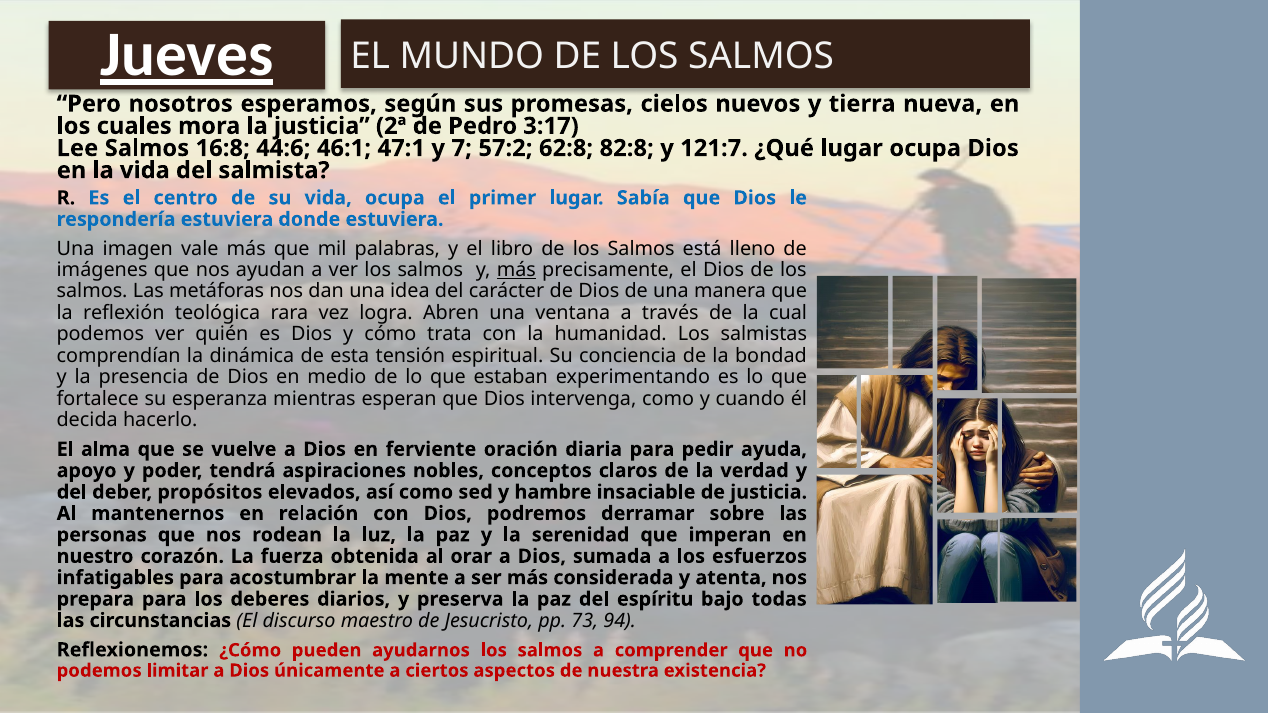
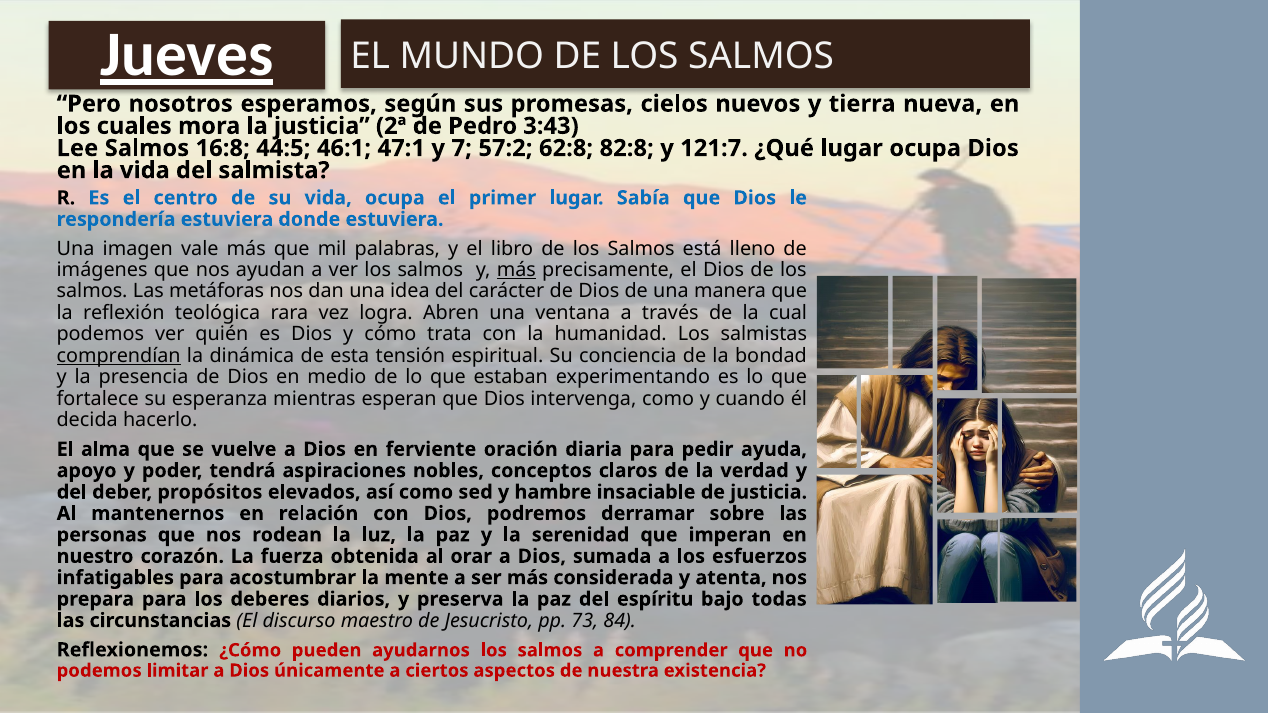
3:17: 3:17 -> 3:43 (551, 126)
44:6: 44:6 -> 44:5 (283, 148)
comprendían underline: none -> present (119, 356)
94: 94 -> 84 (620, 621)
